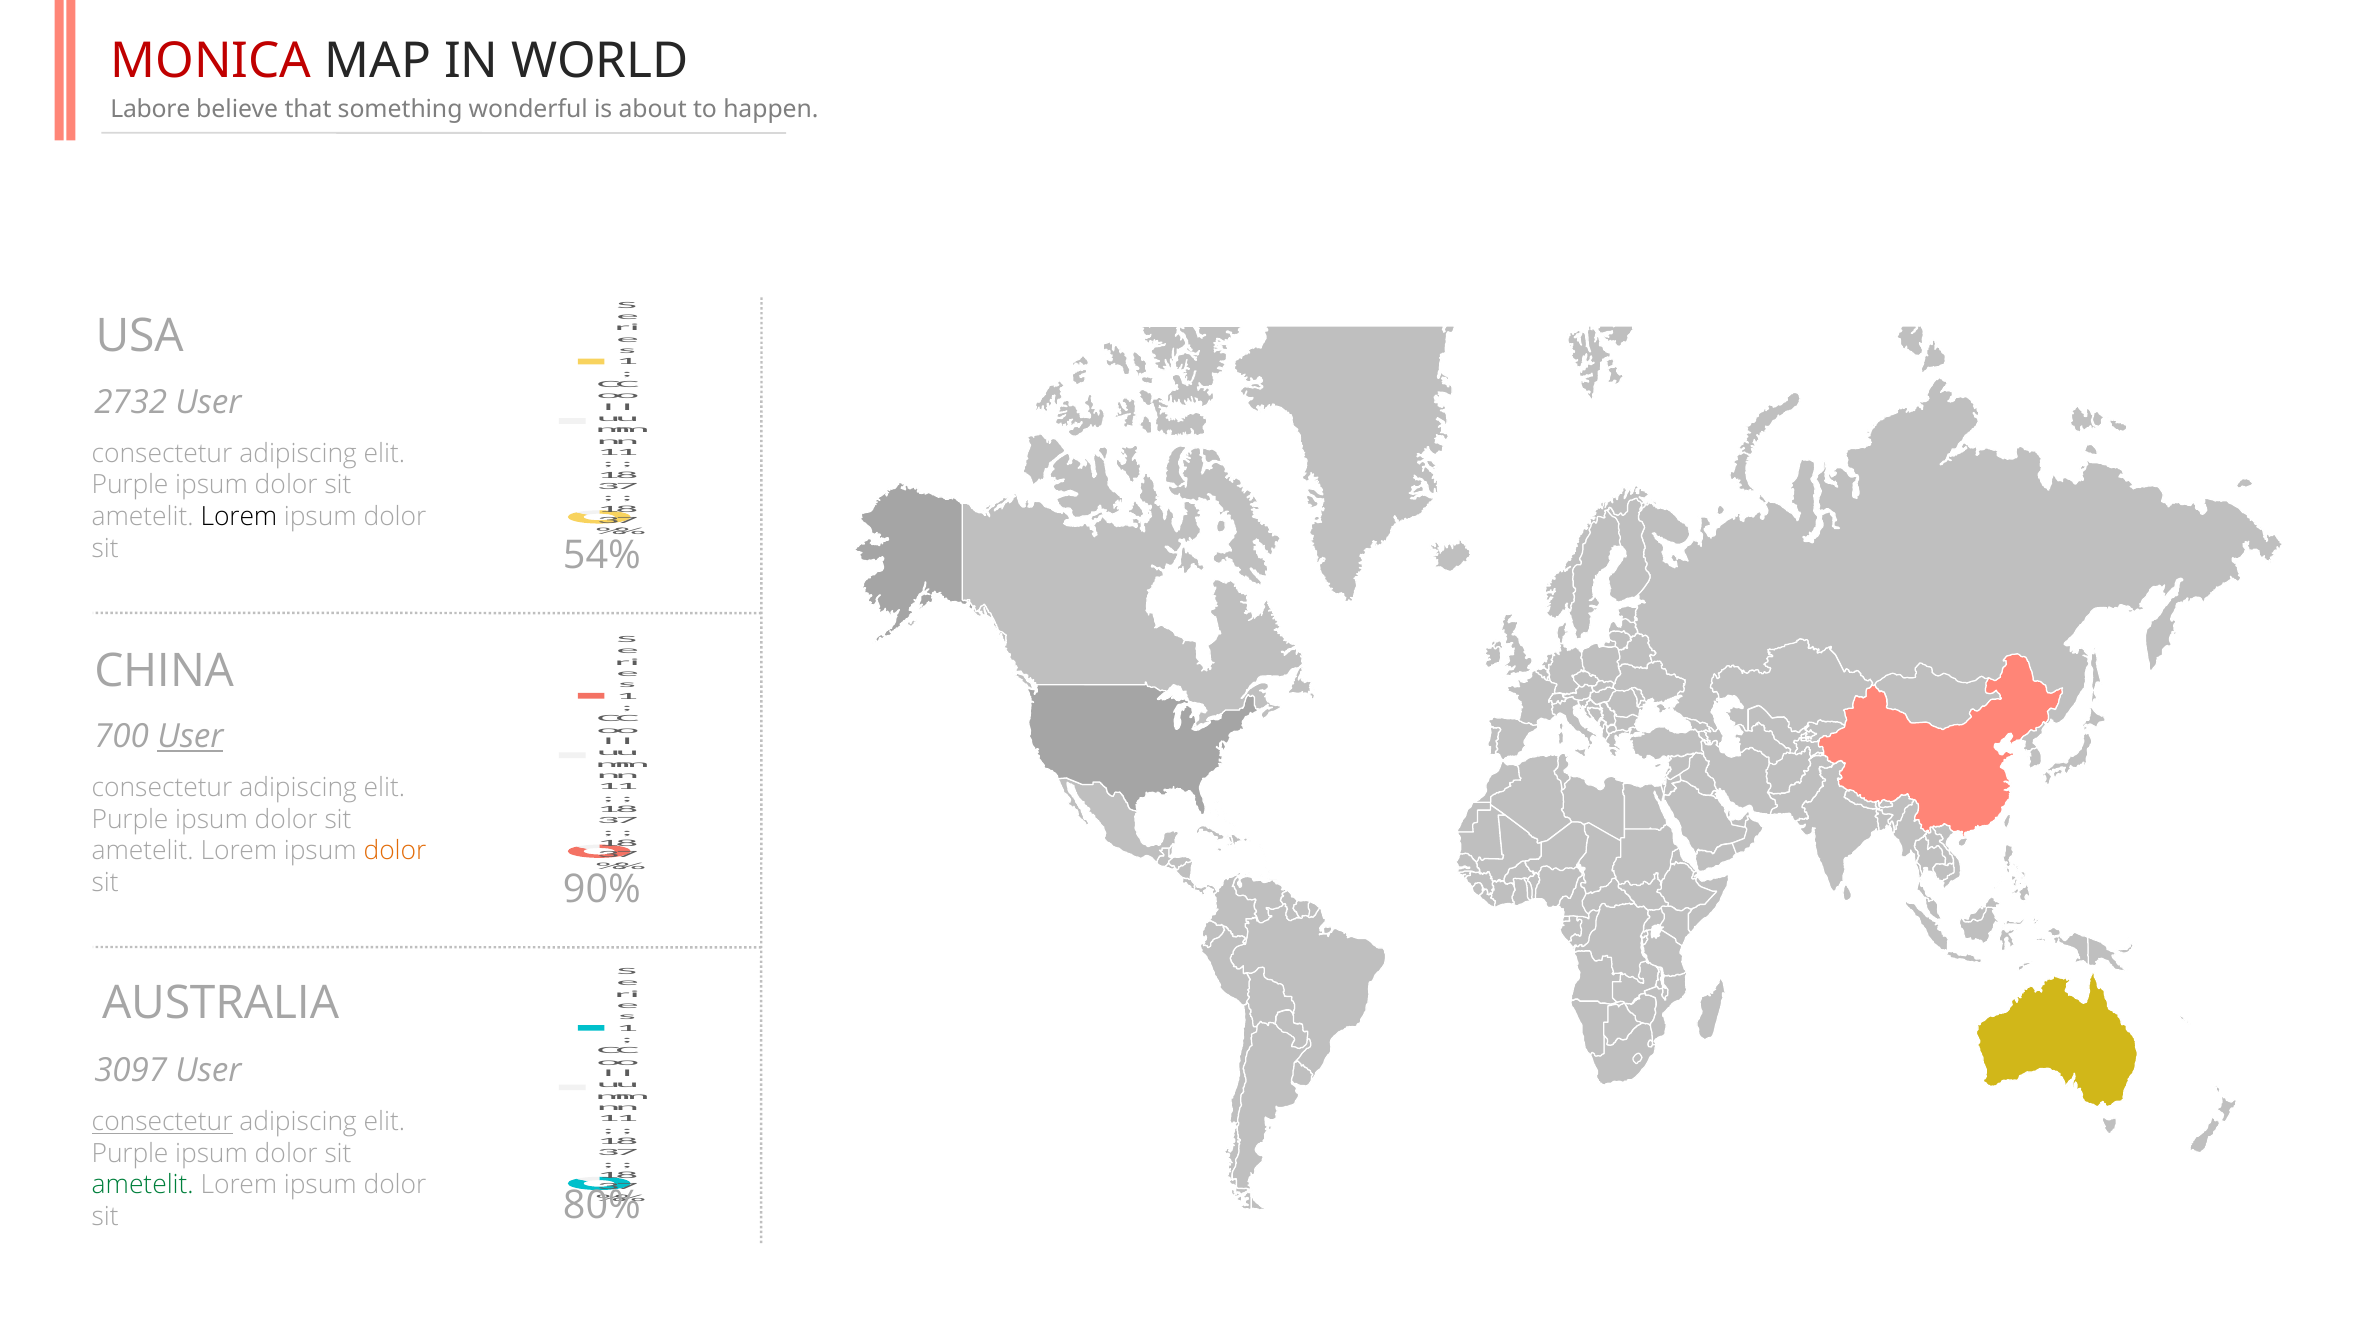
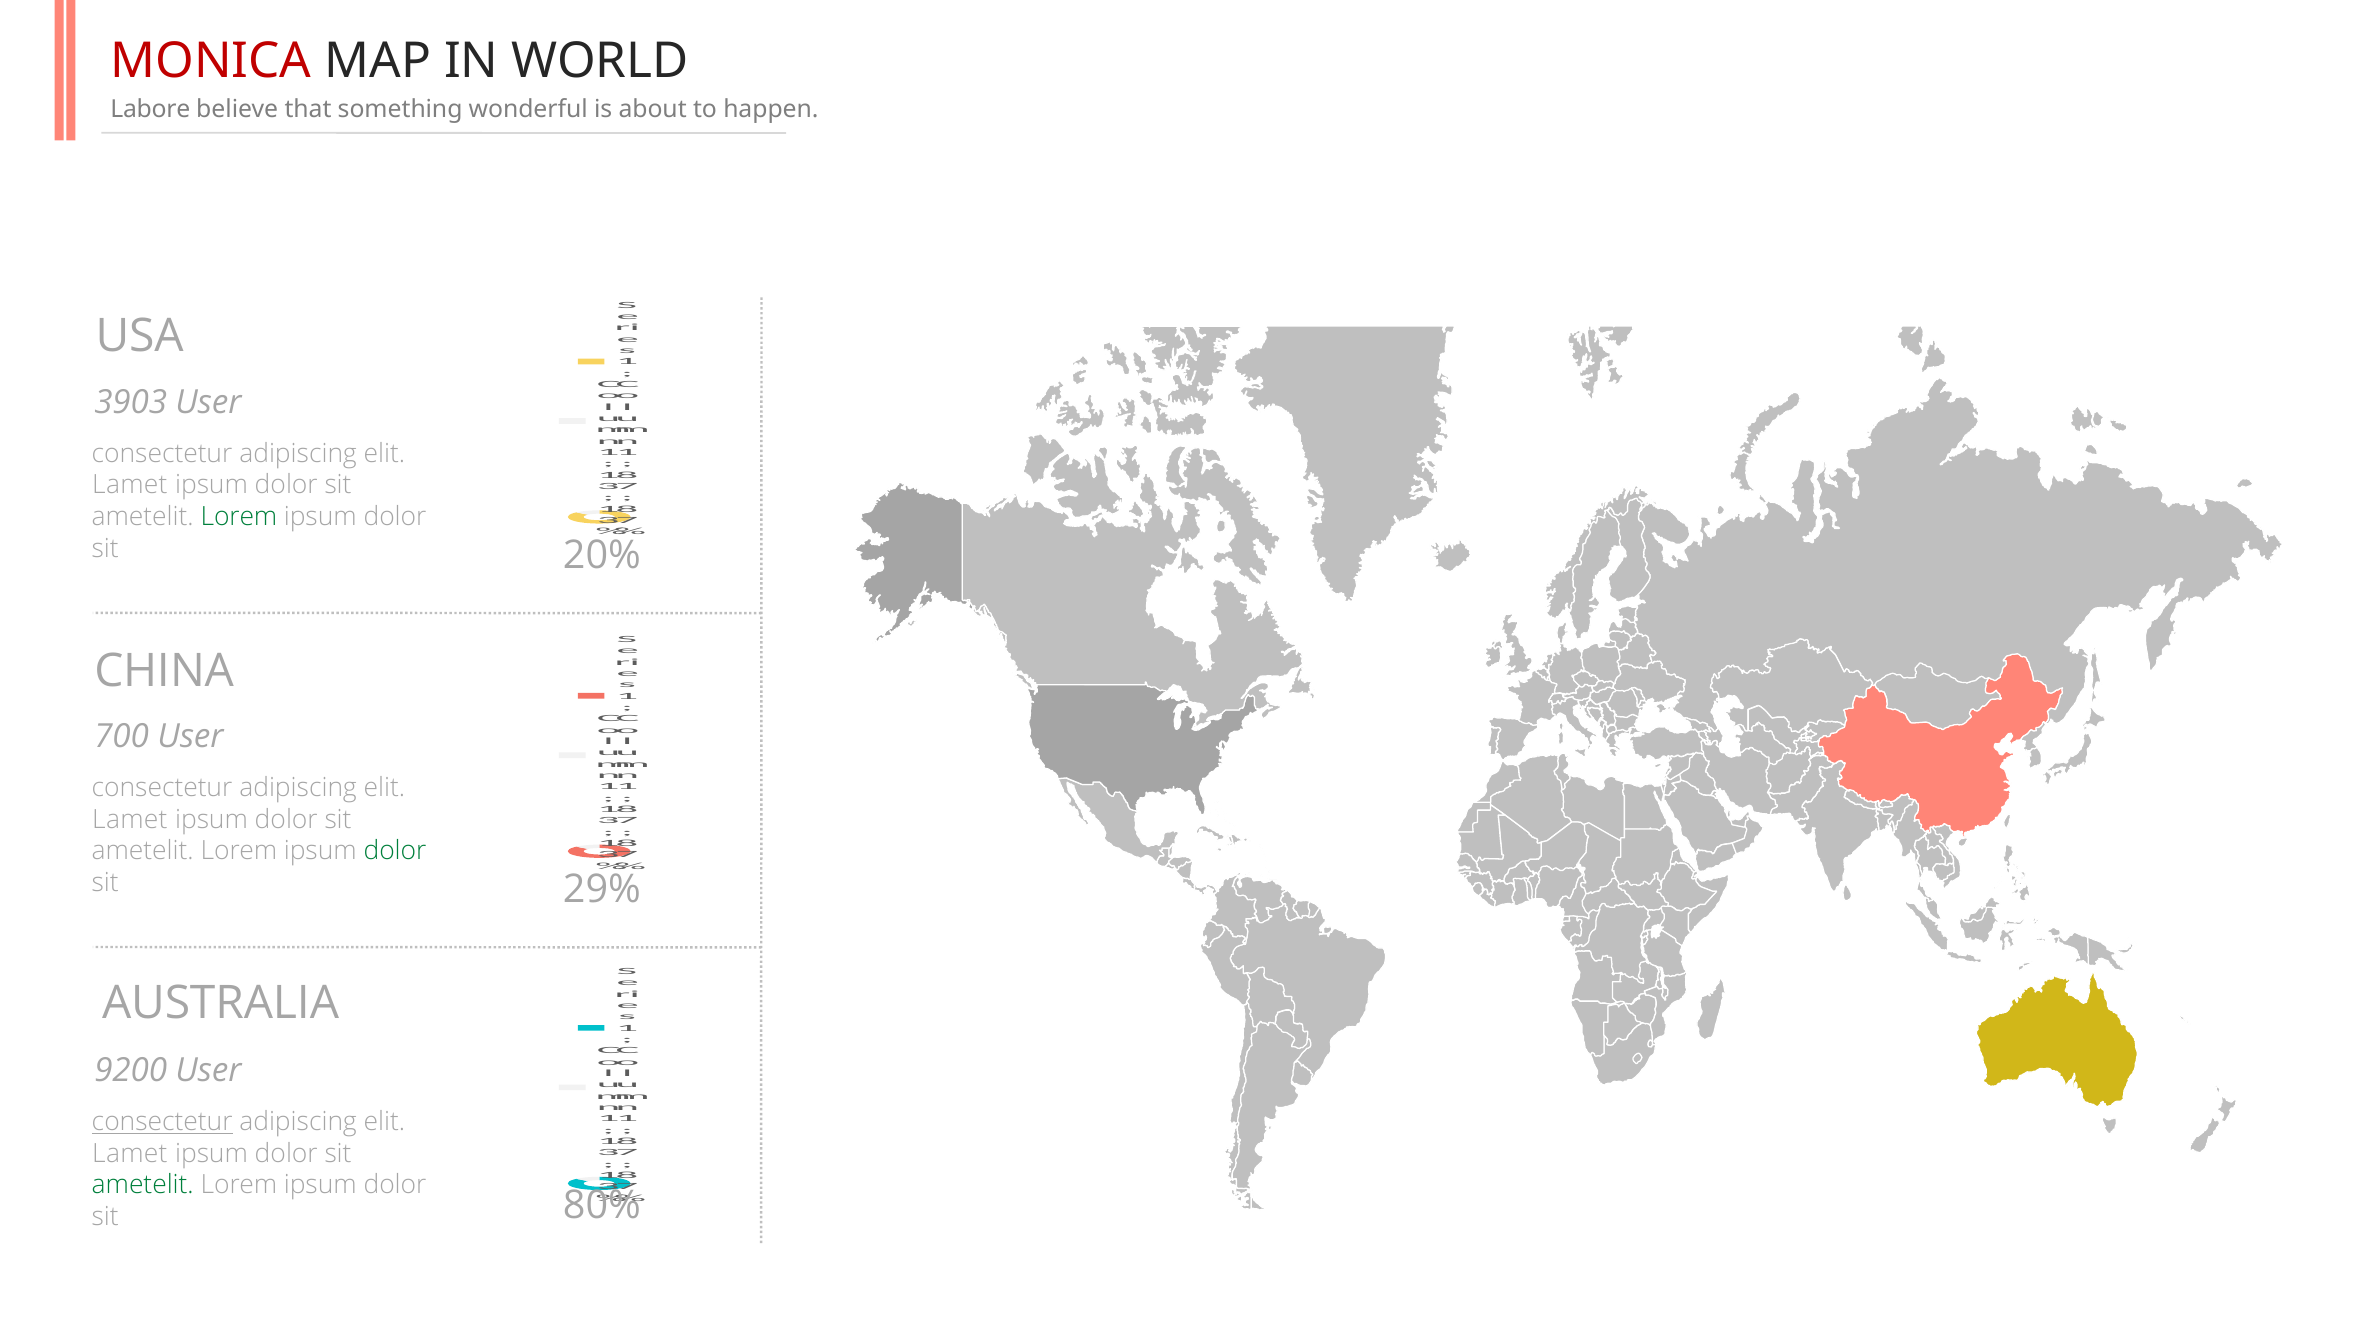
2732: 2732 -> 3903 (131, 402)
Purple: Purple -> Lamet (130, 485)
Lorem colour: black -> green (239, 517)
54%: 54% -> 20% (602, 555)
User underline: present -> none (190, 737)
Purple: Purple -> Lamet (130, 819)
dolor colour: orange -> green (395, 851)
90%: 90% -> 29% (602, 890)
3097: 3097 -> 9200 (131, 1071)
Purple: Purple -> Lamet (130, 1154)
